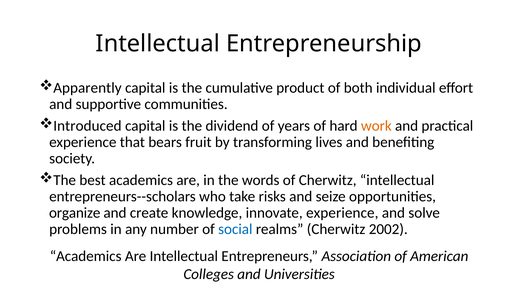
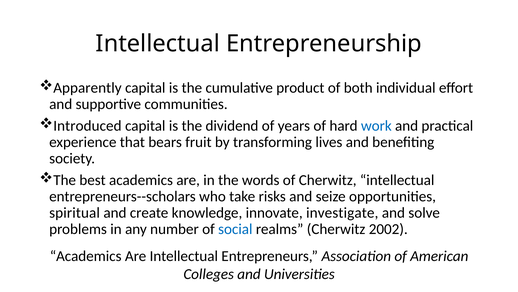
work colour: orange -> blue (376, 126)
organize: organize -> spiritual (75, 212)
innovate experience: experience -> investigate (342, 212)
